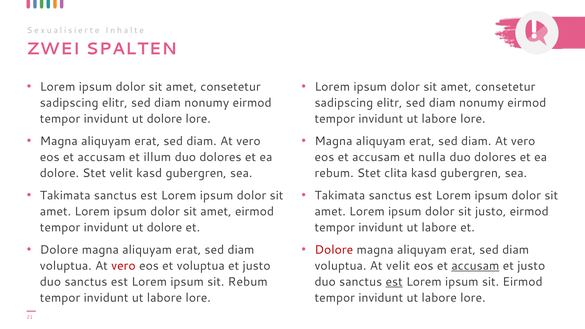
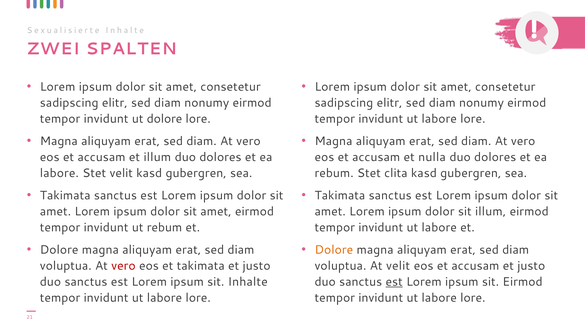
dolore: dolore -> labore (59, 173)
sit justo: justo -> illum (491, 211)
dolore: dolore -> rebum (164, 228)
Dolore colour: red -> orange (334, 250)
et voluptua: voluptua -> takimata (201, 266)
accusam underline: present -> none (475, 266)
sit Rebum: Rebum -> Inhalte (248, 282)
